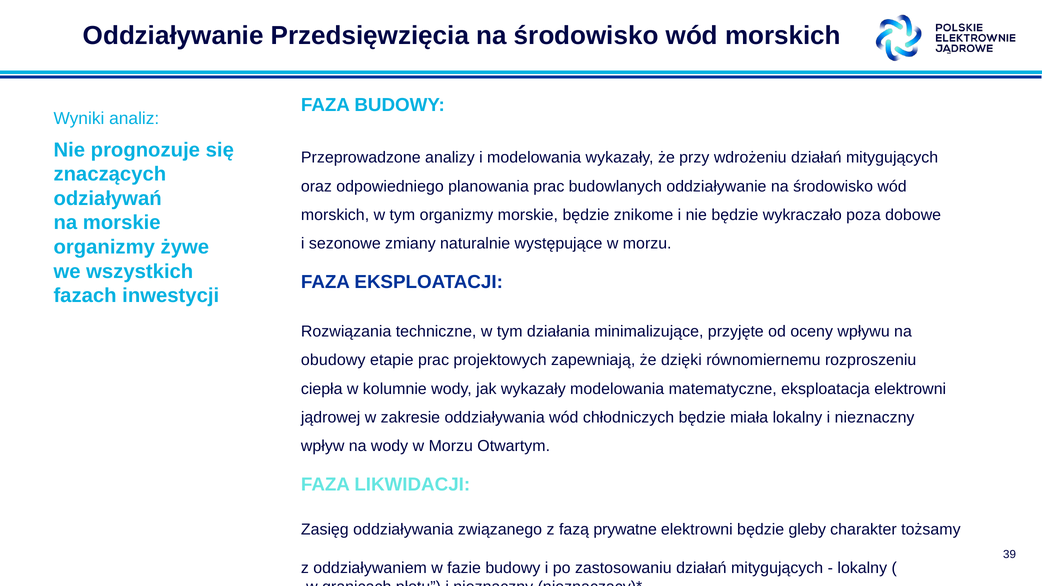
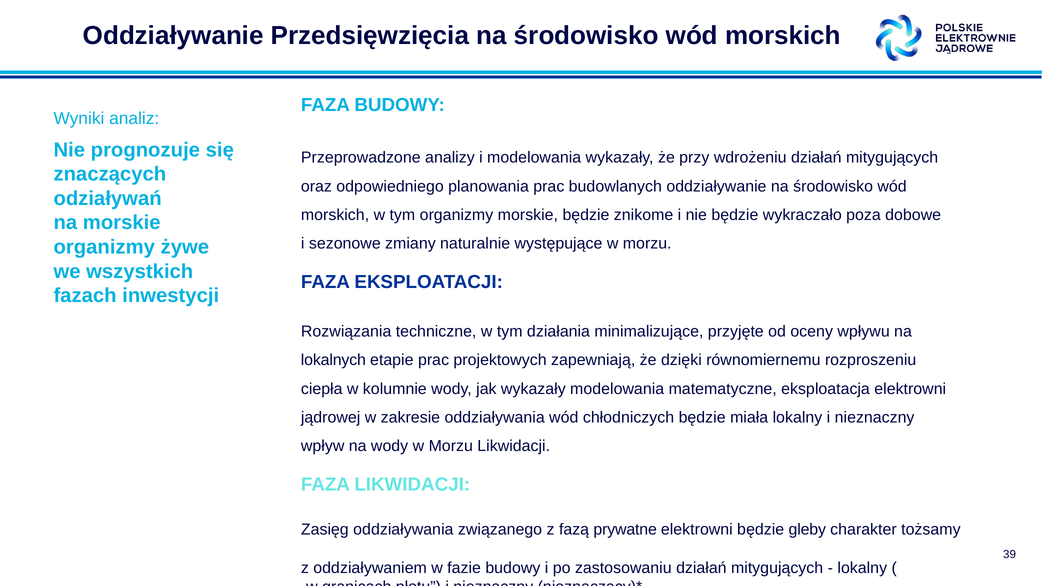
obudowy: obudowy -> lokalnych (333, 360)
Morzu Otwartym: Otwartym -> Likwidacji (514, 446)
